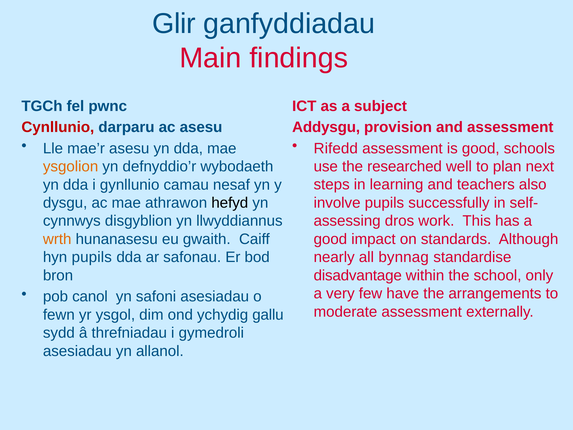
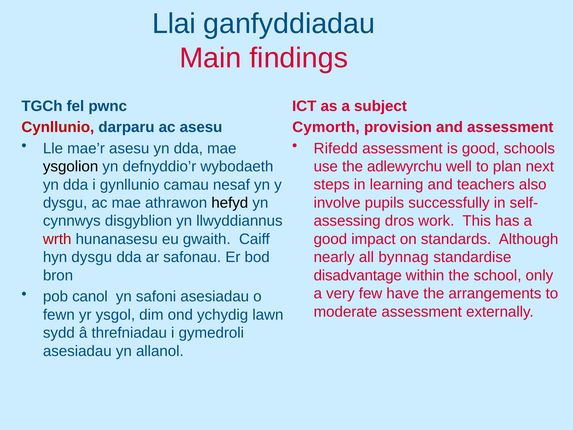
Glir: Glir -> Llai (174, 24)
Addysgu: Addysgu -> Cymorth (326, 127)
ysgolion colour: orange -> black (71, 166)
researched: researched -> adlewyrchu (405, 166)
wrth colour: orange -> red (57, 239)
hyn pupils: pupils -> dysgu (92, 257)
gallu: gallu -> lawn (268, 315)
